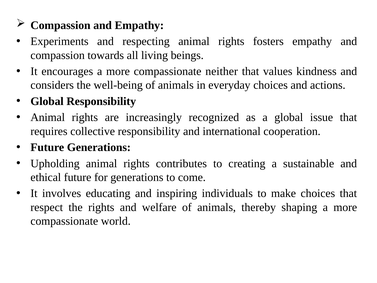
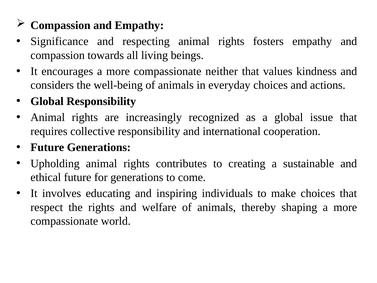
Experiments: Experiments -> Significance (59, 41)
